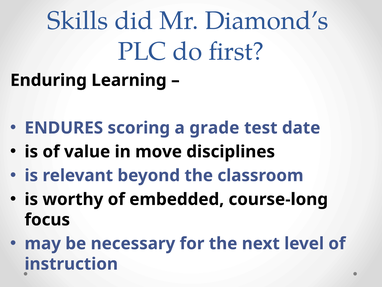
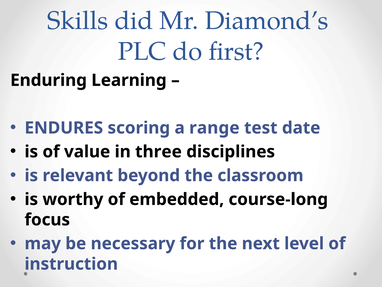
grade: grade -> range (214, 128)
move: move -> three (158, 151)
